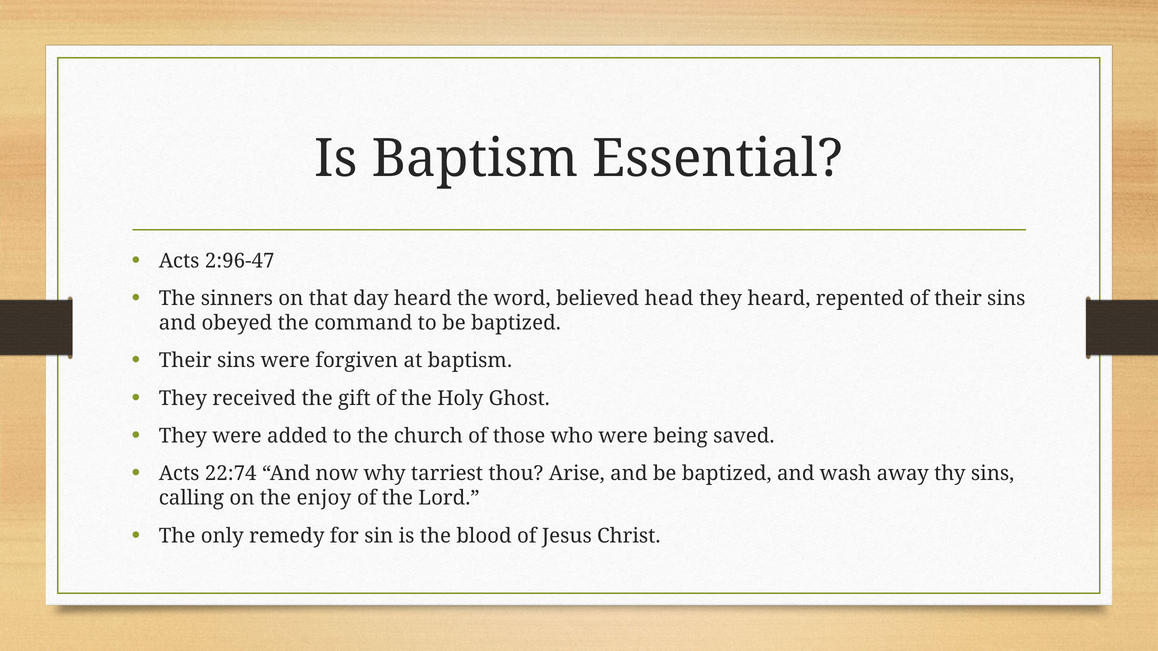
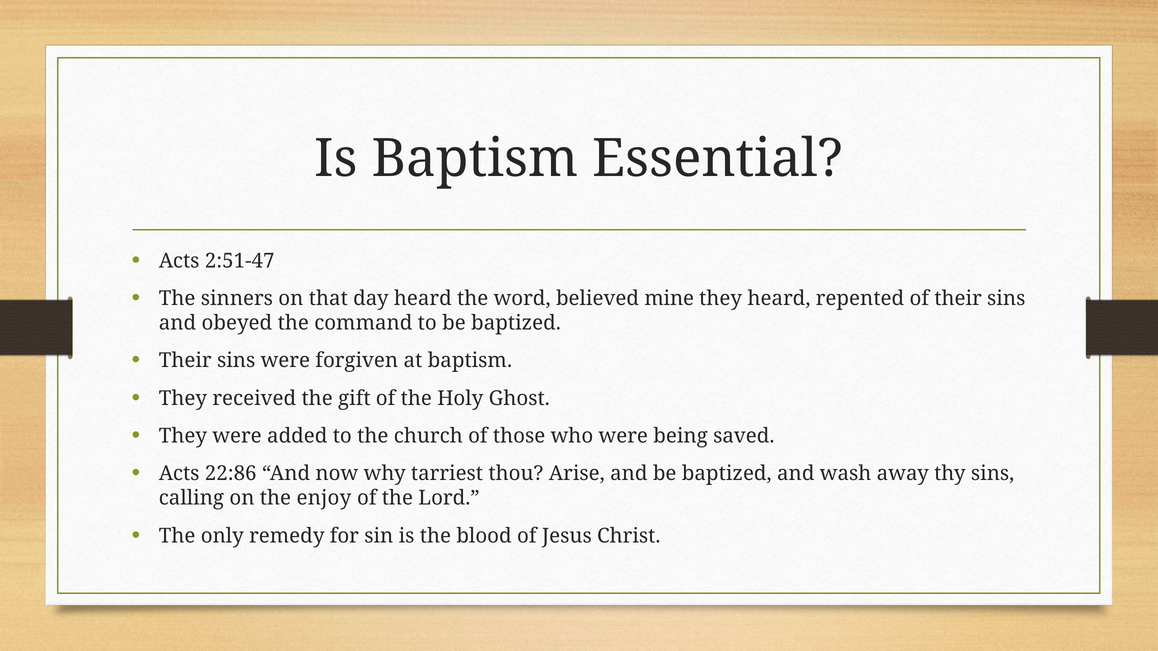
2:96-47: 2:96-47 -> 2:51-47 (240, 261)
head: head -> mine (669, 299)
22:74: 22:74 -> 22:86 (231, 474)
